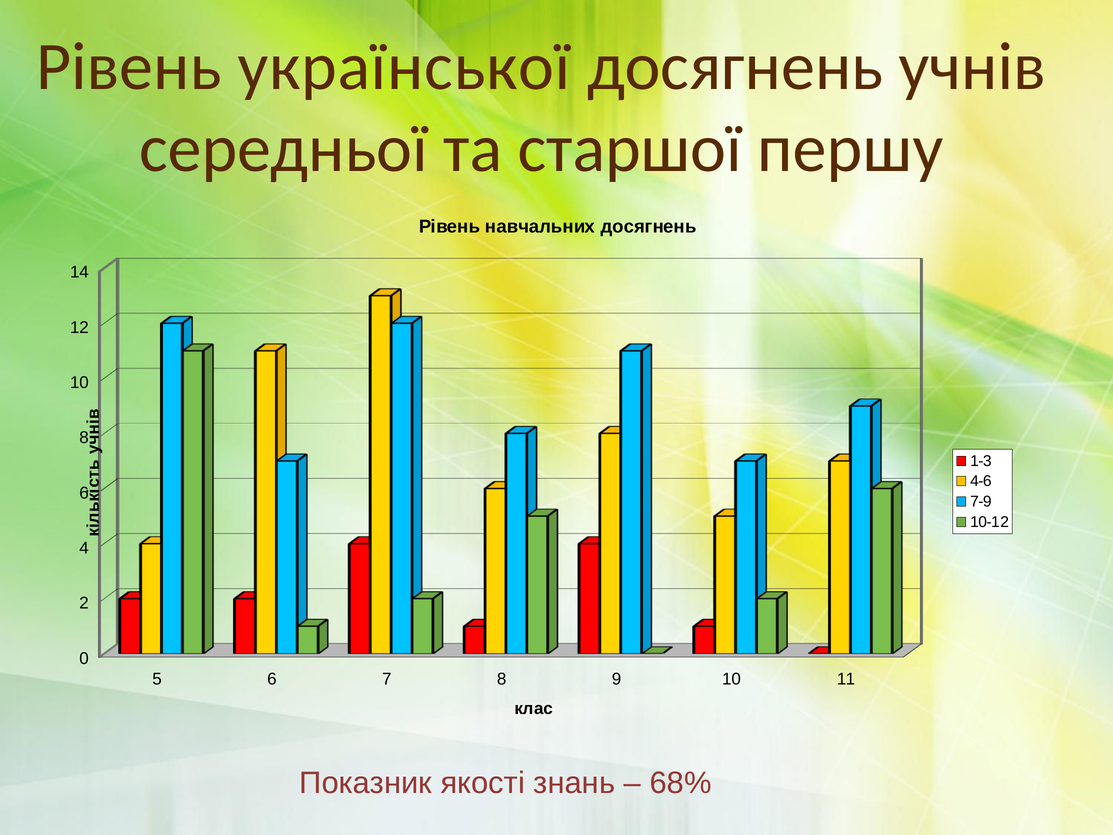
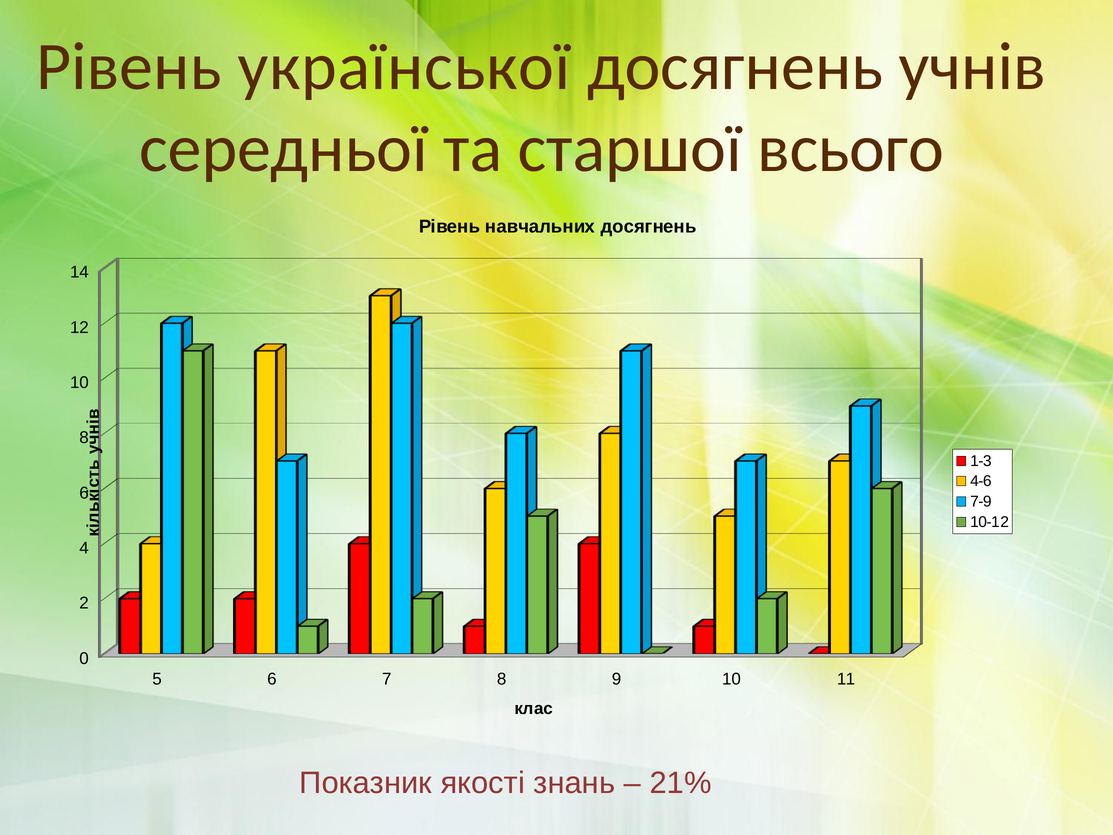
першу: першу -> всього (851, 149)
68%: 68% -> 21% (681, 783)
